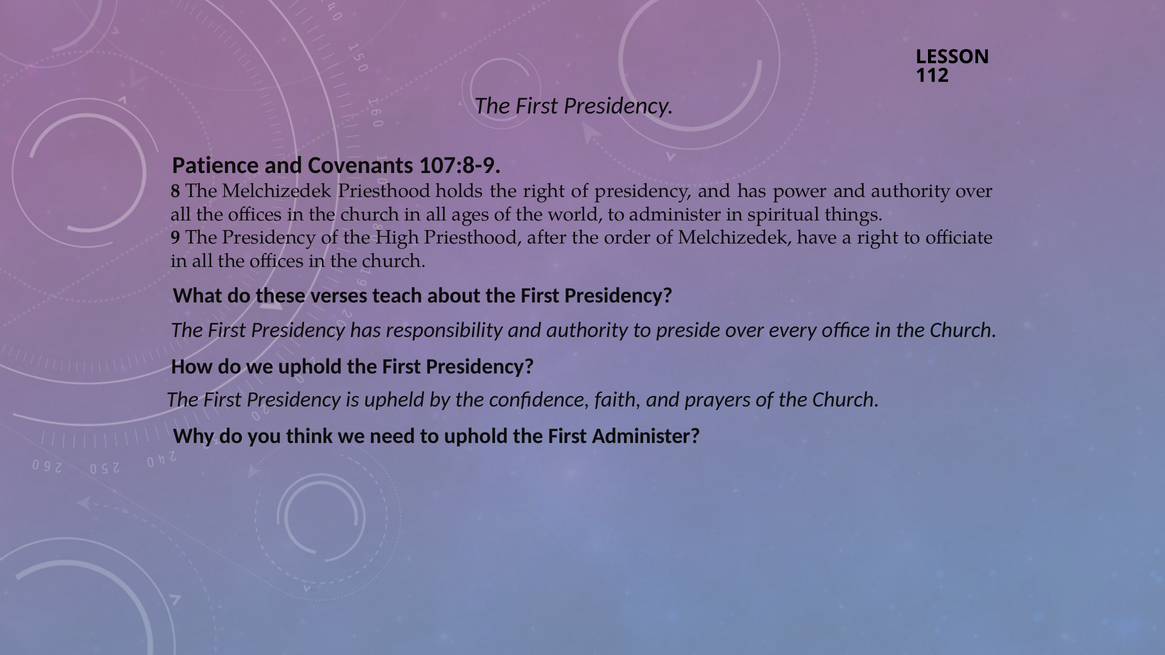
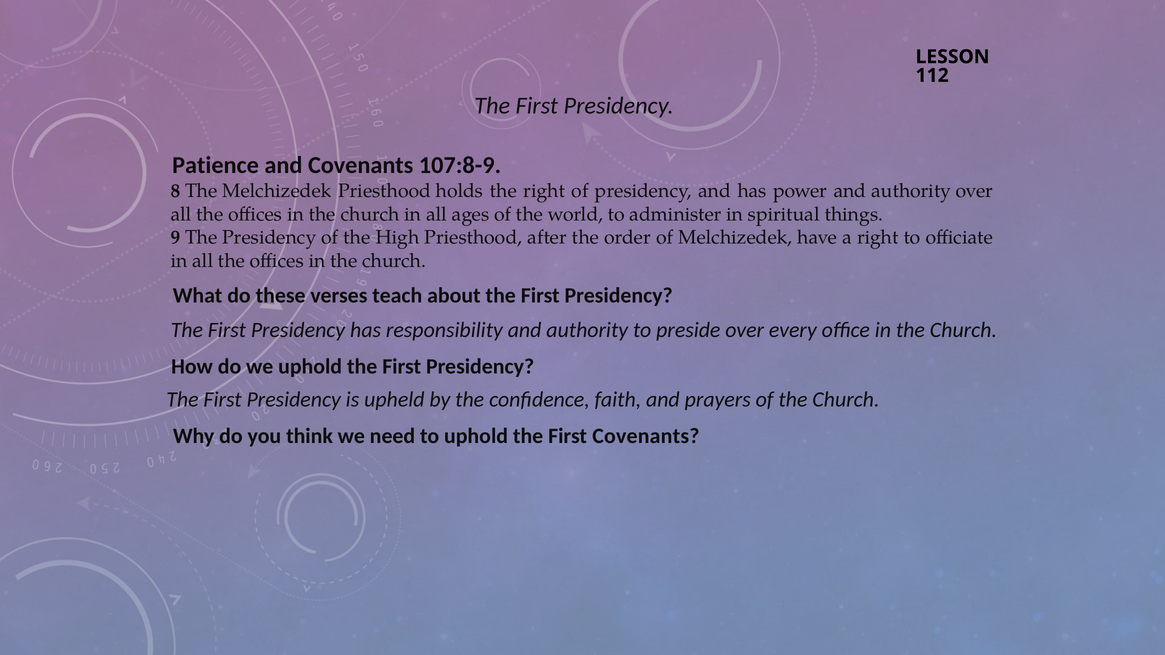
First Administer: Administer -> Covenants (646, 436)
